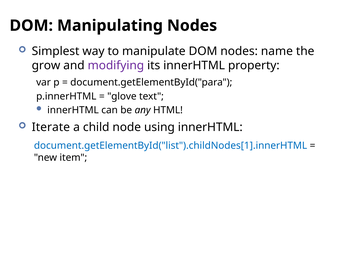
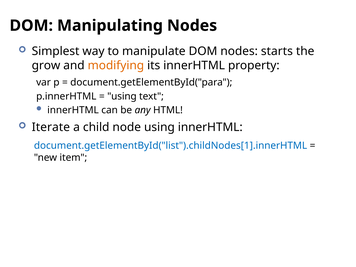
name: name -> starts (277, 51)
modifying colour: purple -> orange (116, 66)
glove: glove -> using (122, 96)
